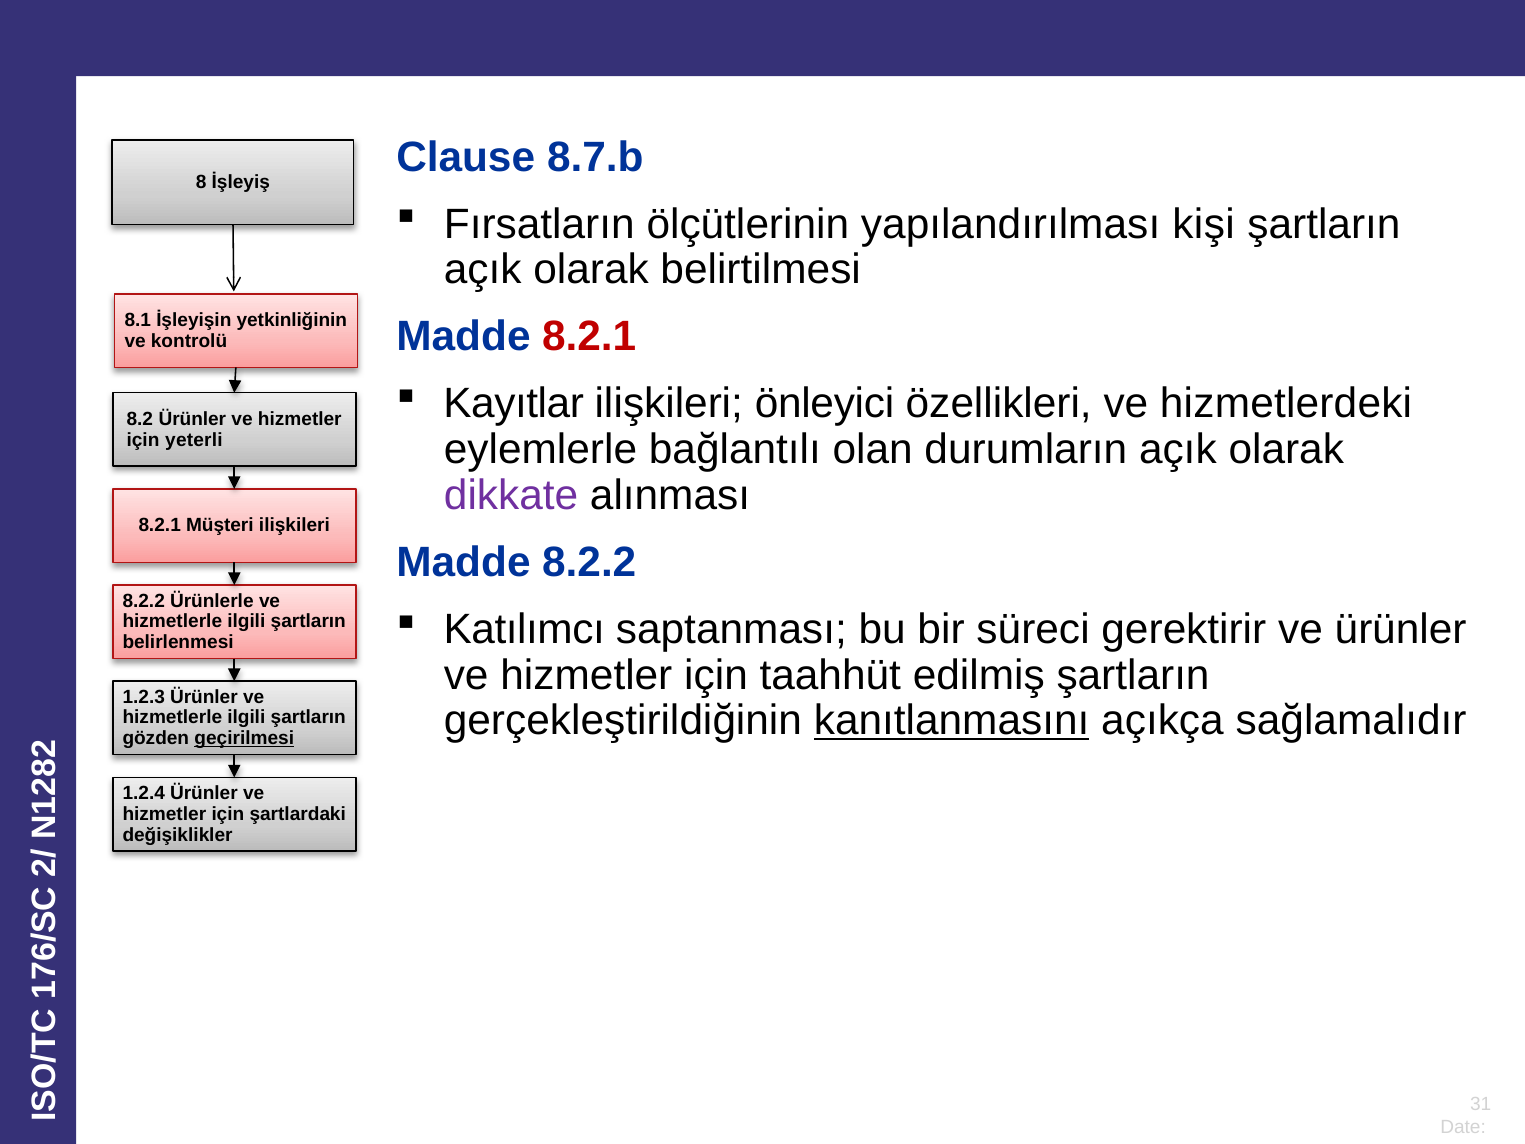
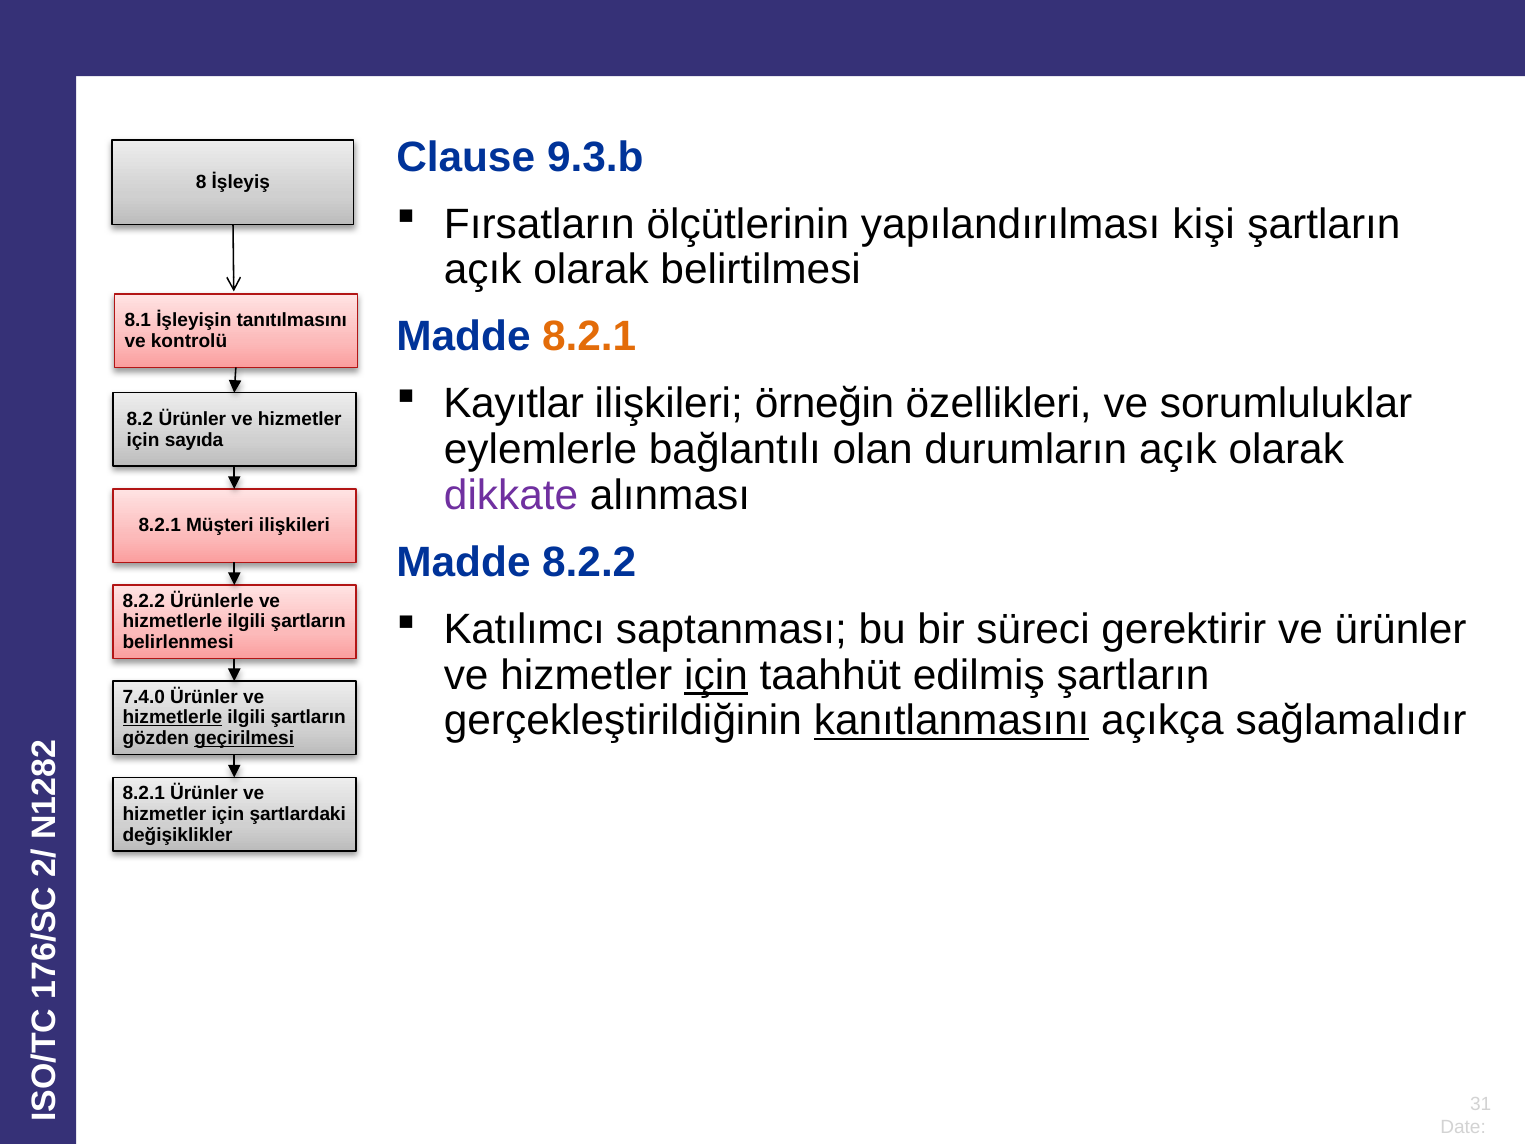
8.7.b: 8.7.b -> 9.3.b (595, 157)
yetkinliğinin: yetkinliğinin -> tanıtılmasını (292, 320)
8.2.1 colour: red -> orange (589, 337)
önleyici: önleyici -> örneğin (824, 404)
hizmetlerdeki: hizmetlerdeki -> sorumluluklar (1286, 404)
yeterli: yeterli -> sayıda (194, 440)
için underline: none -> present (716, 675)
1.2.3: 1.2.3 -> 7.4.0 (144, 697)
hizmetlerle underline: none -> present (172, 718)
1.2.4: 1.2.4 -> 8.2.1 (144, 793)
